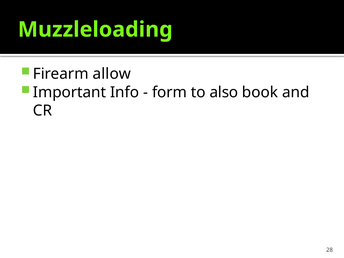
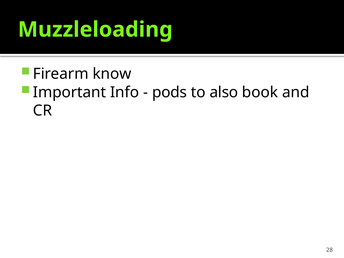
allow: allow -> know (112, 74)
form: form -> pods (170, 92)
